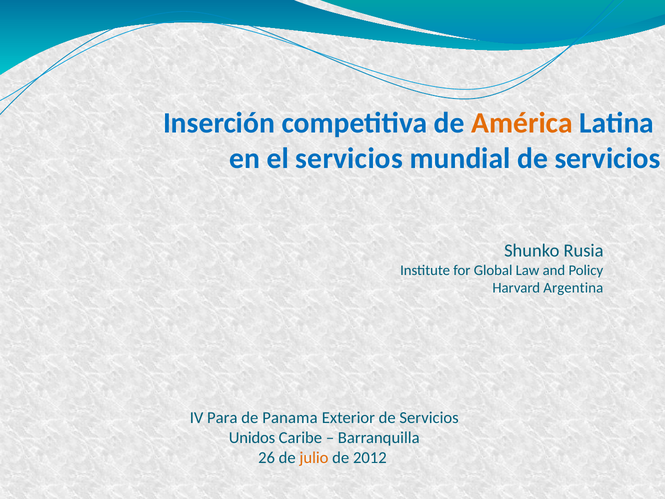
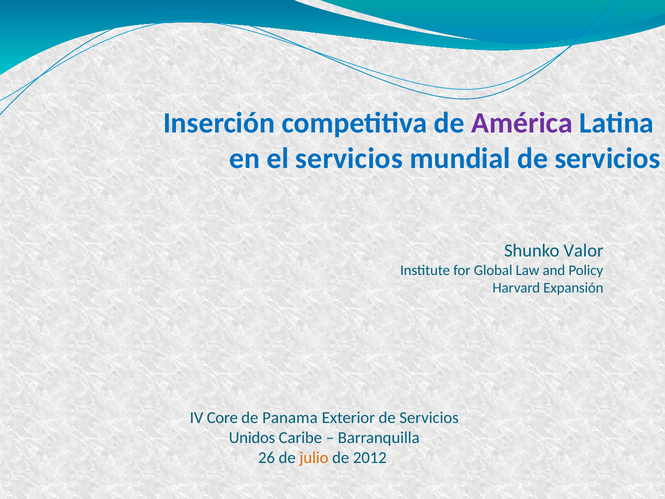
América colour: orange -> purple (522, 123)
Rusia: Rusia -> Valor (584, 250)
Argentina: Argentina -> Expansión (573, 288)
Para: Para -> Core (222, 418)
